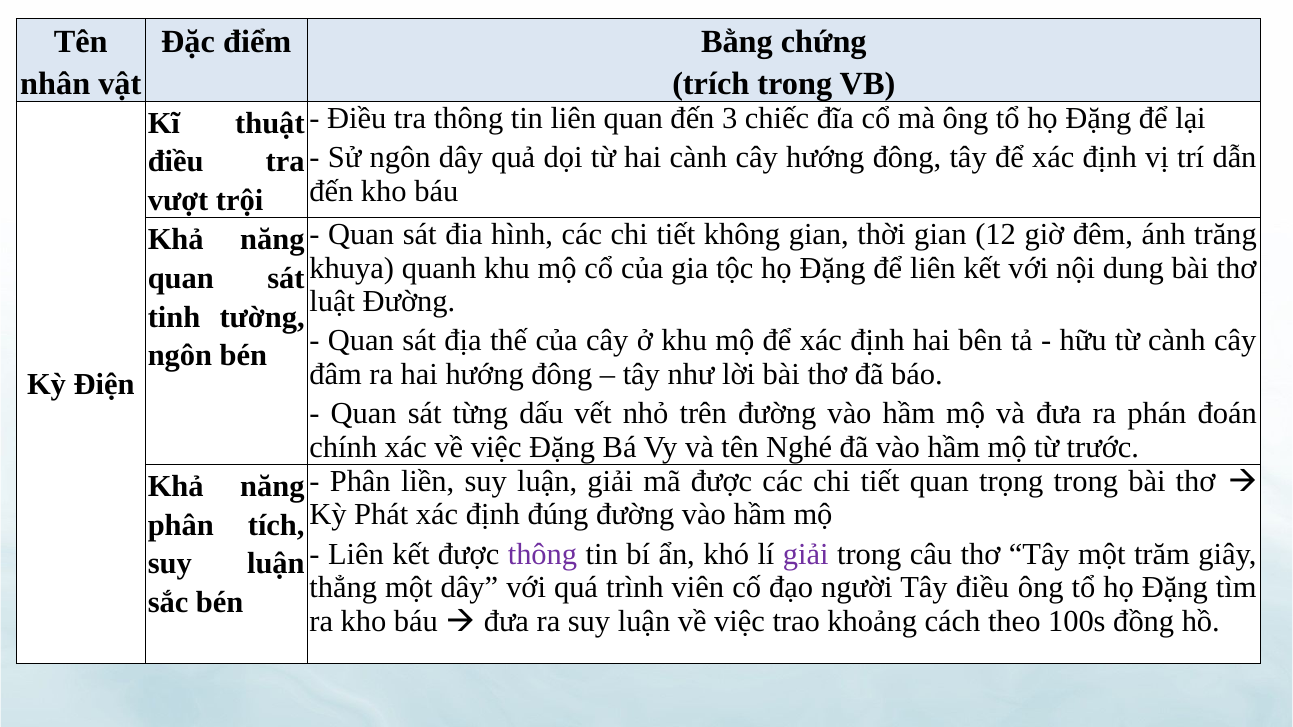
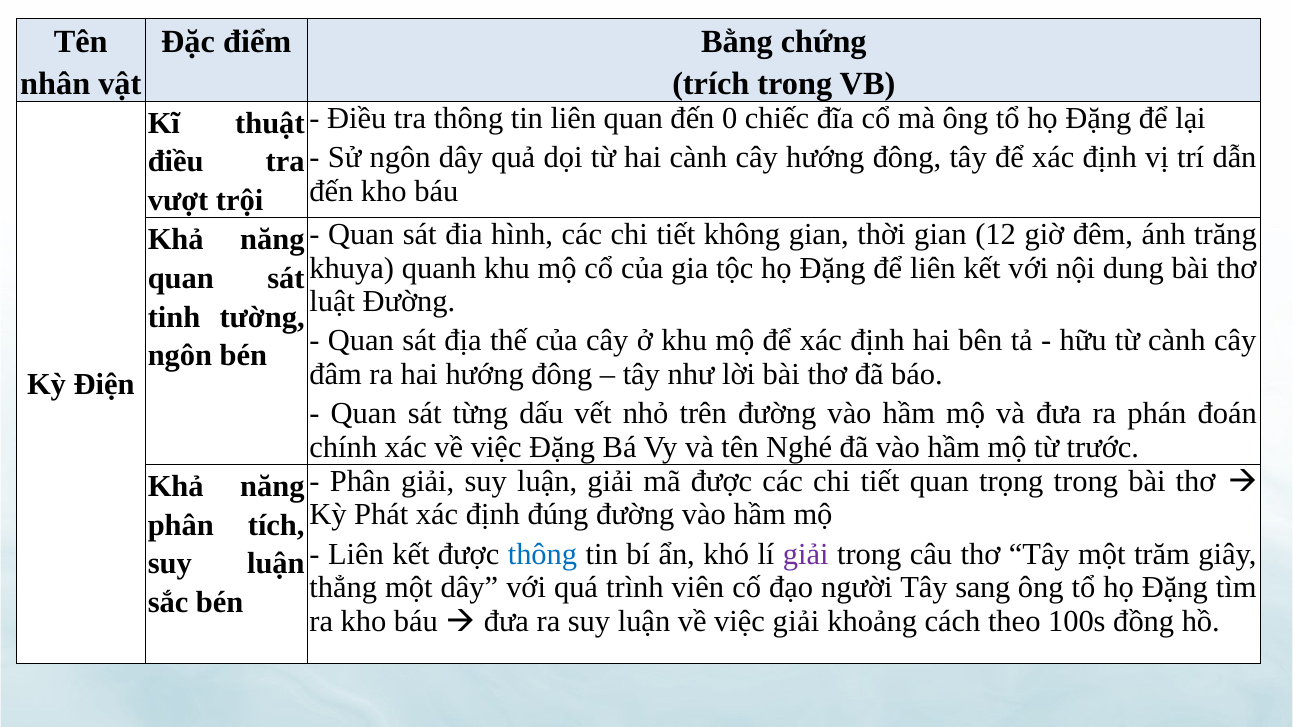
3: 3 -> 0 (730, 118)
Phân liền: liền -> giải (428, 481)
thông colour: purple -> blue (543, 554)
Tây điều: điều -> sang (983, 588)
việc trao: trao -> giải (796, 622)
